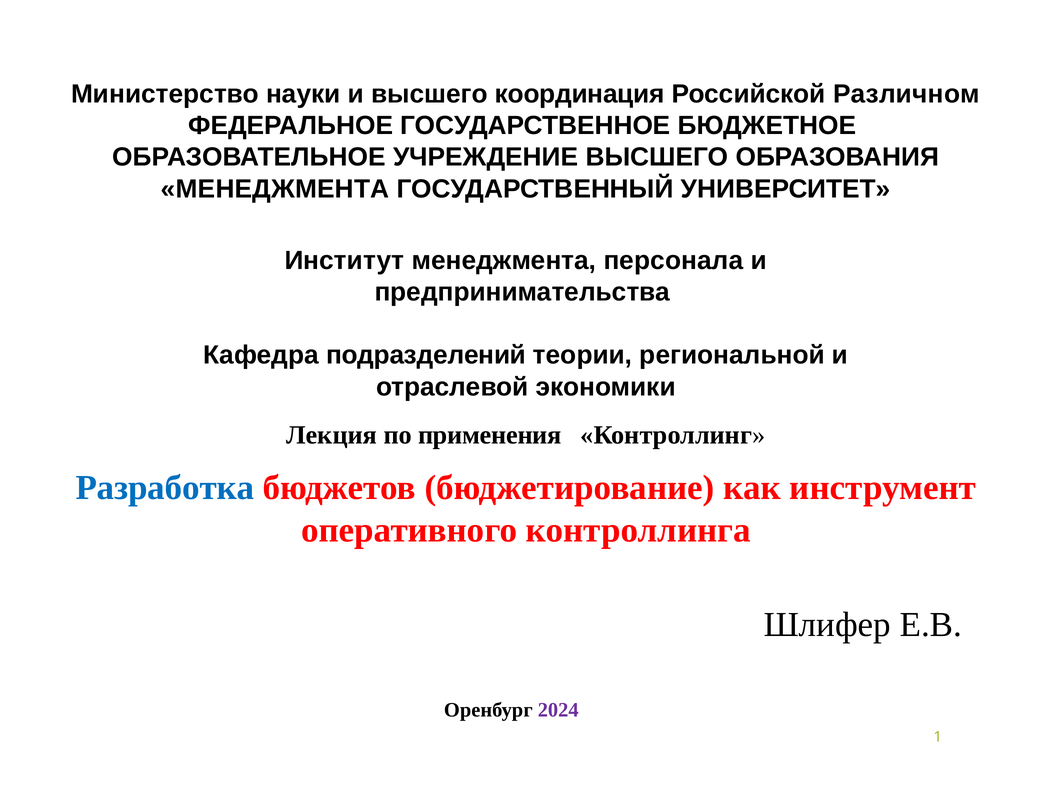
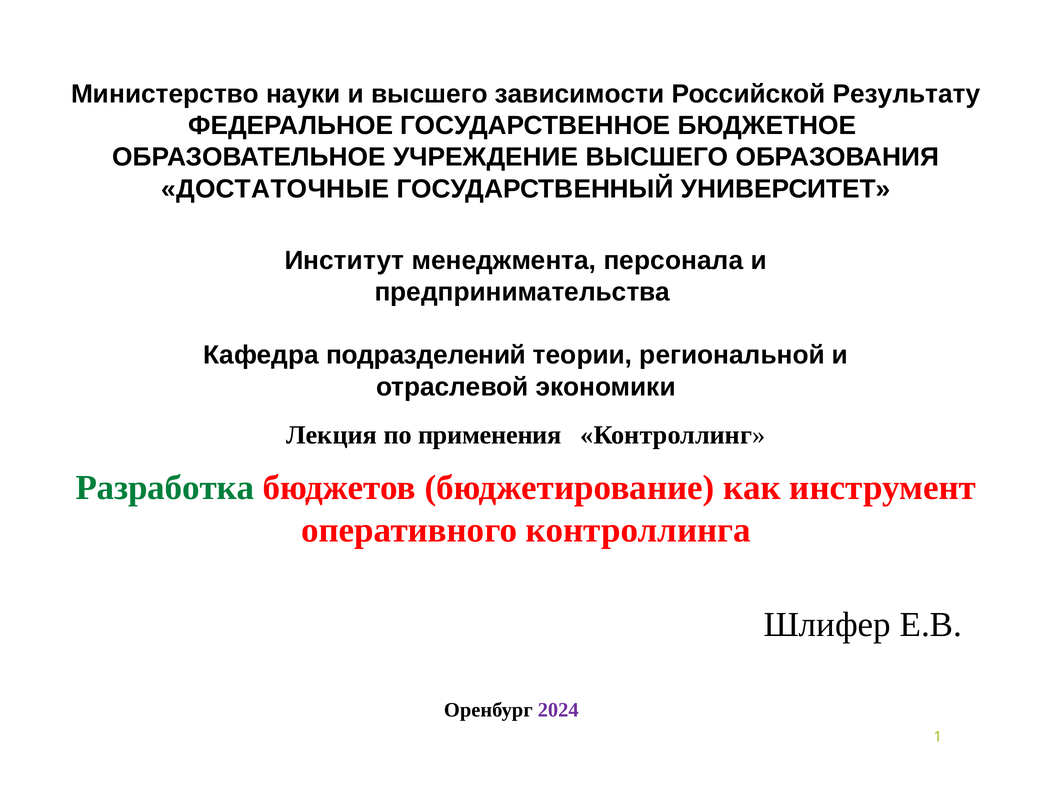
координация: координация -> зависимости (580, 94)
Различном: Различном -> Результату (907, 94)
МЕНЕДЖМЕНТА: МЕНЕДЖМЕНТА -> ДОСТАТОЧНЫЕ (275, 189)
Разработка colour: blue -> green (165, 488)
